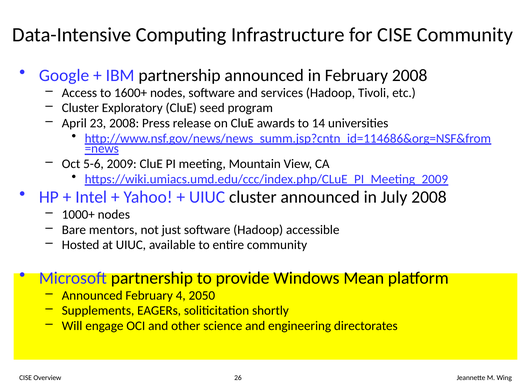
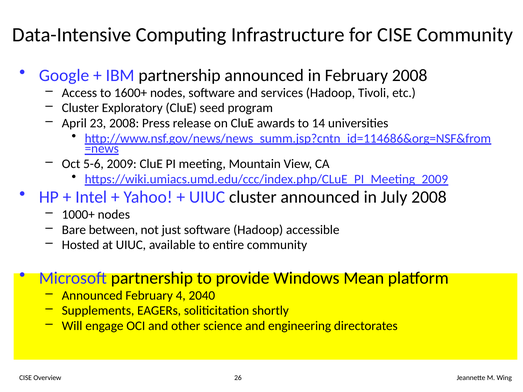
mentors: mentors -> between (113, 230)
2050: 2050 -> 2040 (202, 296)
